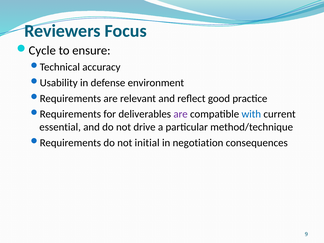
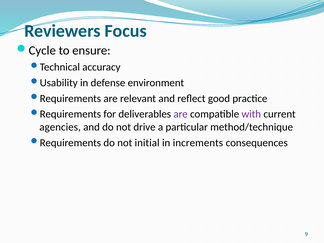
with colour: blue -> purple (251, 114)
essential: essential -> agencies (60, 127)
negotiation: negotiation -> increments (198, 143)
